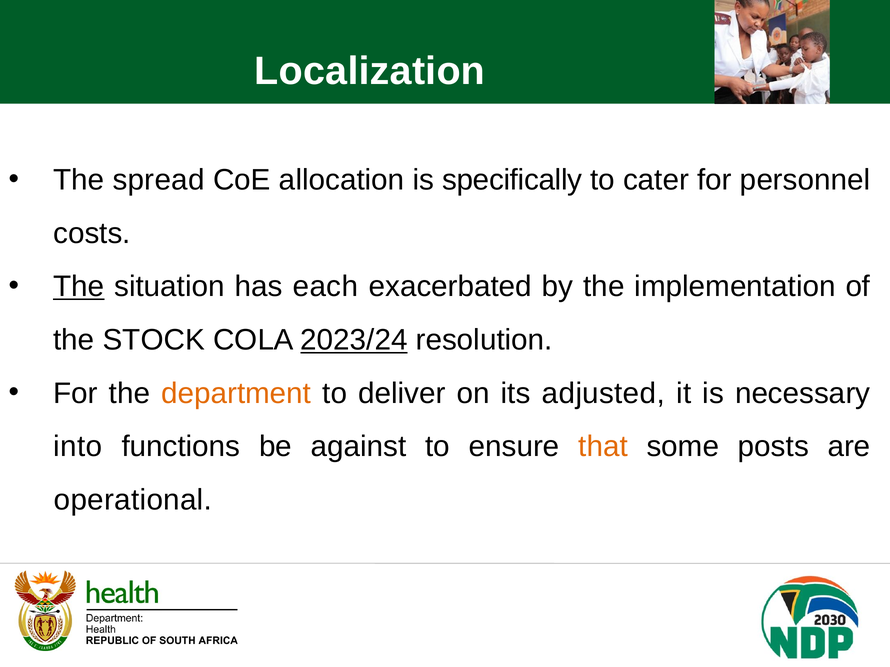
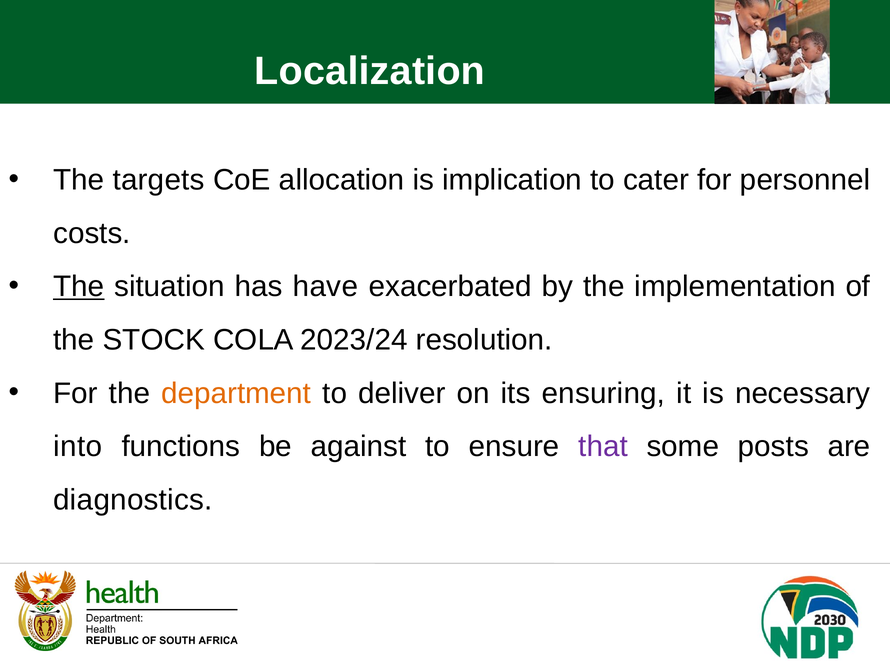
spread: spread -> targets (159, 180)
specifically: specifically -> implication (512, 180)
each: each -> have (326, 287)
2023/24 underline: present -> none (354, 340)
adjusted: adjusted -> ensuring (603, 394)
that colour: orange -> purple (603, 447)
operational: operational -> diagnostics (133, 500)
